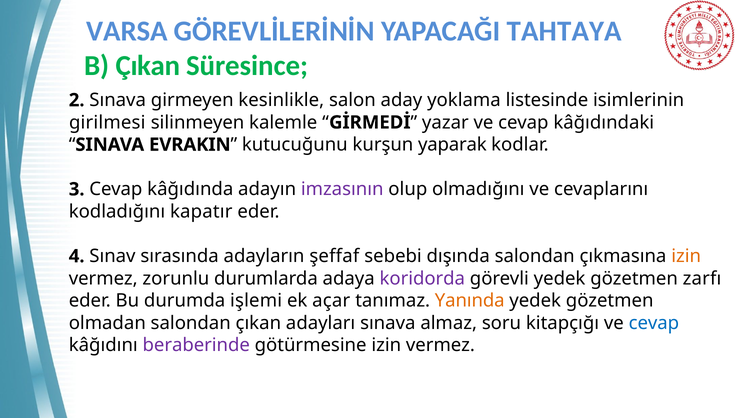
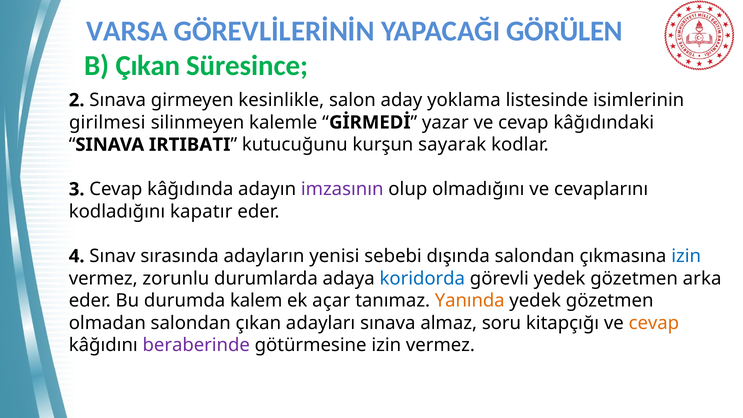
TAHTAYA: TAHTAYA -> GÖRÜLEN (565, 31)
EVRAKIN: EVRAKIN -> IRTIBATI (190, 145)
yaparak: yaparak -> sayarak (452, 145)
şeffaf: şeffaf -> yenisi (334, 256)
izin colour: orange -> blue (686, 256)
koridorda colour: purple -> blue (422, 278)
zarfı: zarfı -> arka (702, 278)
işlemi: işlemi -> kalem (256, 301)
cevap colour: blue -> orange (654, 323)
